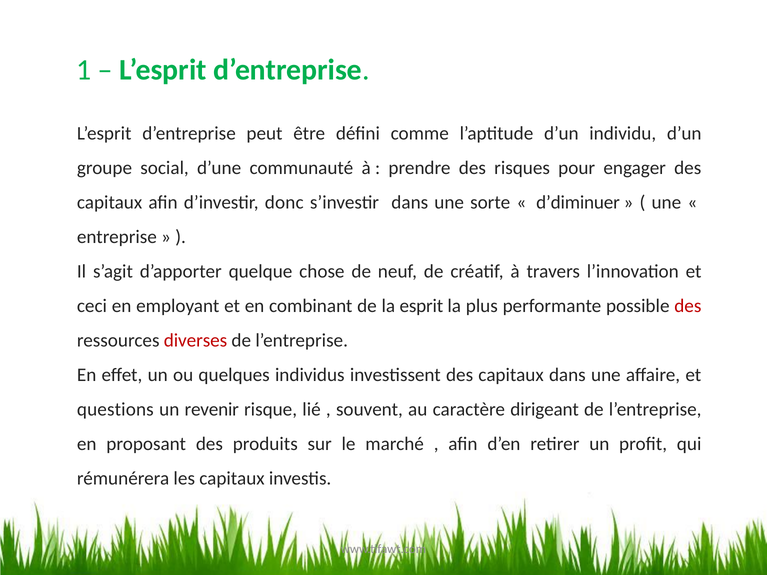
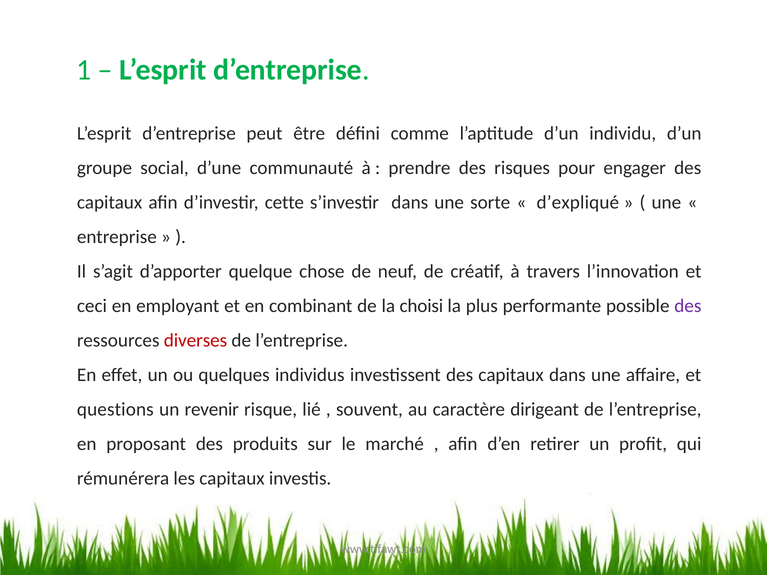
donc: donc -> cette (284, 203)
d’diminuer: d’diminuer -> d’expliqué (578, 203)
esprit: esprit -> choisi (421, 306)
des colour: red -> purple (688, 306)
